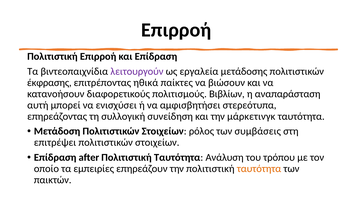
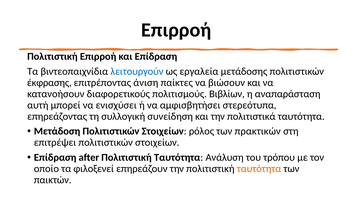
λειτουργούν colour: purple -> blue (137, 71)
ηθικά: ηθικά -> άνιση (146, 83)
μάρκετινγκ: μάρκετινγκ -> πολιτιστικά (251, 116)
συμβάσεις: συμβάσεις -> πρακτικών (258, 131)
εμπειρίες: εμπειρίες -> φιλοξενεί (94, 169)
